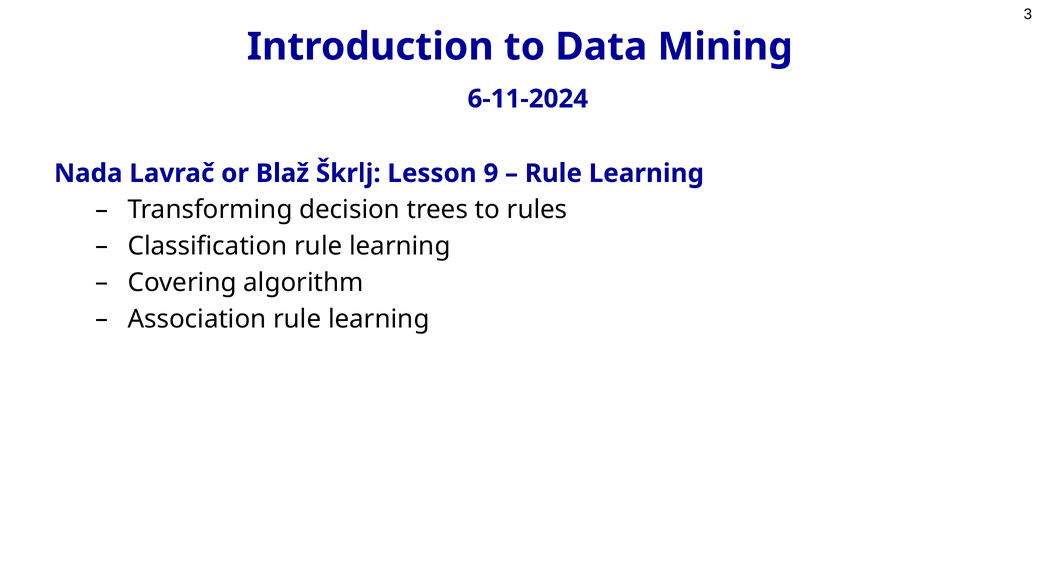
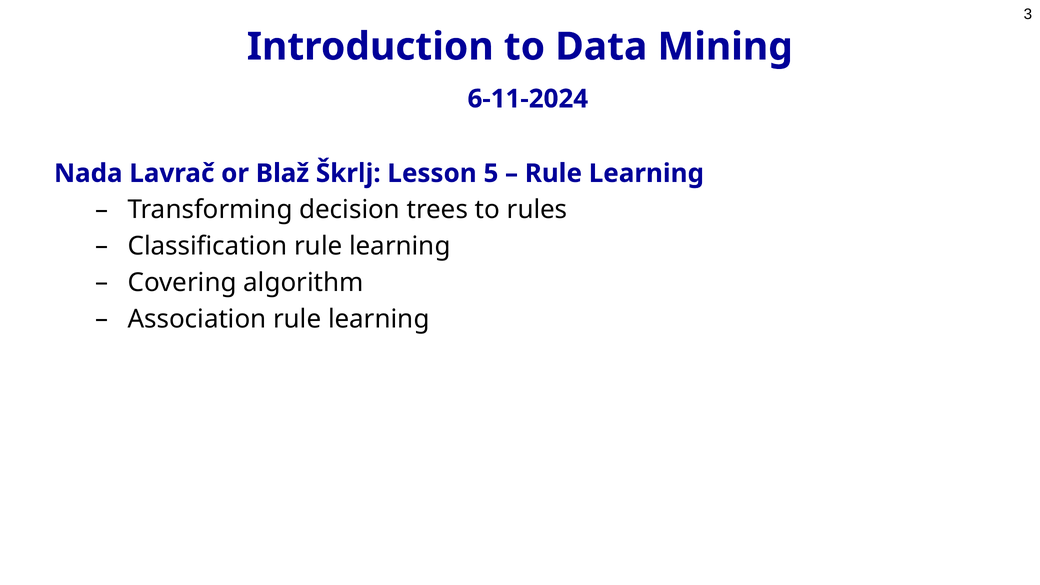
9: 9 -> 5 (491, 173)
